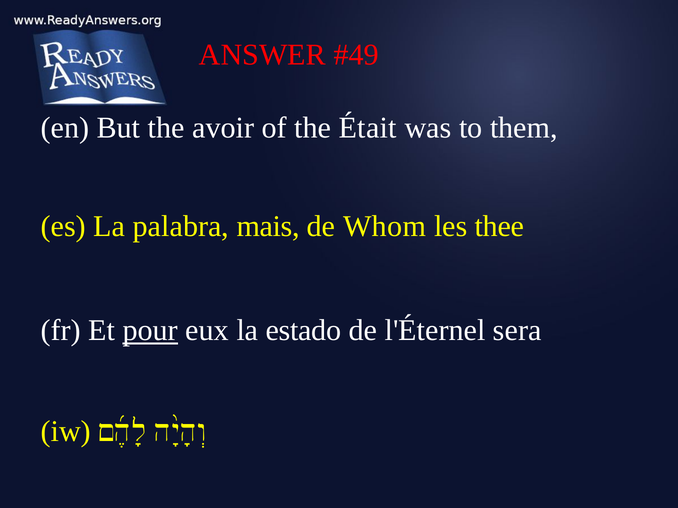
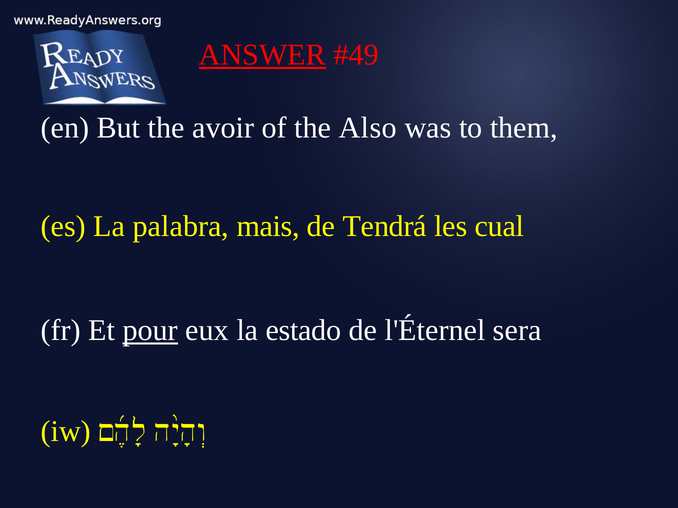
ANSWER underline: none -> present (262, 55)
Était: Était -> Also (368, 128)
Whom: Whom -> Tendrá (385, 226)
thee: thee -> cual (499, 226)
